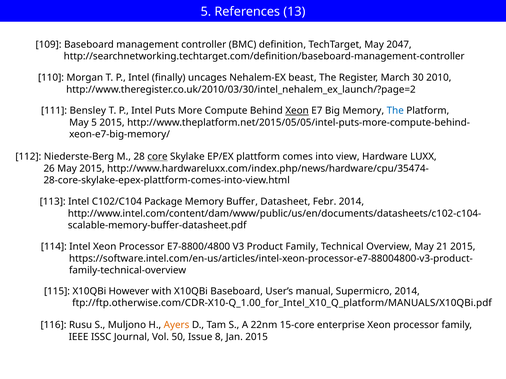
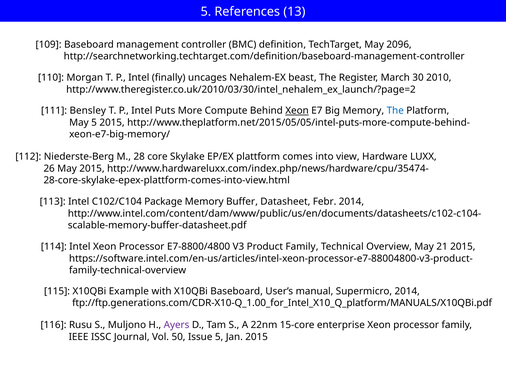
2047: 2047 -> 2096 (399, 45)
core underline: present -> none (157, 157)
However: However -> Example (129, 292)
ftp://ftp.otherwise.com/CDR-X10-Q_1.00_for_Intel_X10_Q_platform/MANUALS/X10QBi.pdf: ftp://ftp.otherwise.com/CDR-X10-Q_1.00_for_Intel_X10_Q_platform/MANUALS/X10QBi.pdf -> ftp://ftp.generations.com/CDR-X10-Q_1.00_for_Intel_X10_Q_platform/MANUALS/X10QBi.pdf (282, 303)
Ayers colour: orange -> purple (177, 325)
Issue 8: 8 -> 5 (219, 337)
